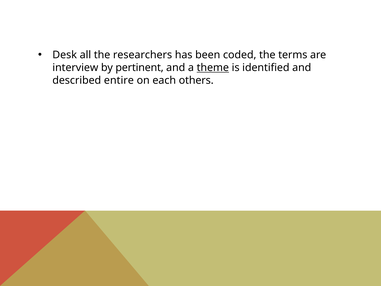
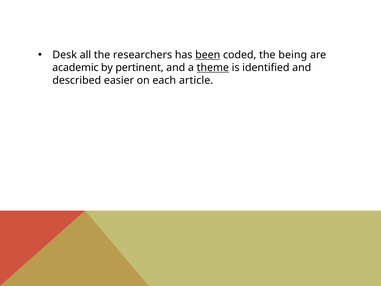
been underline: none -> present (208, 55)
terms: terms -> being (293, 55)
interview: interview -> academic (75, 68)
entire: entire -> easier (119, 80)
others: others -> article (196, 80)
